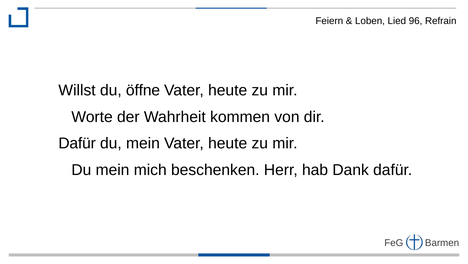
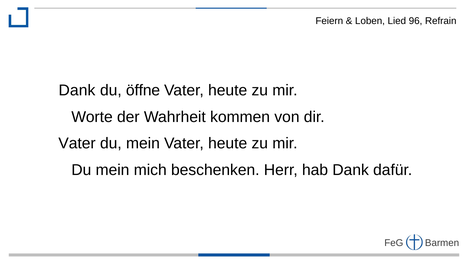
Willst: Willst -> Dank (77, 90)
Dafür: Dafür -> Vater (77, 143)
